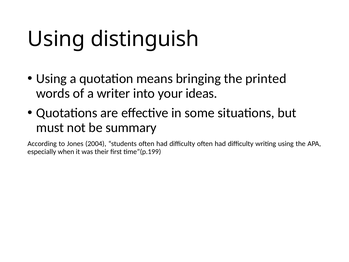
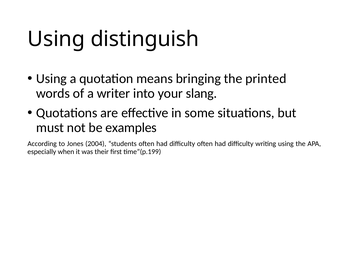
ideas: ideas -> slang (202, 93)
summary: summary -> examples (131, 128)
